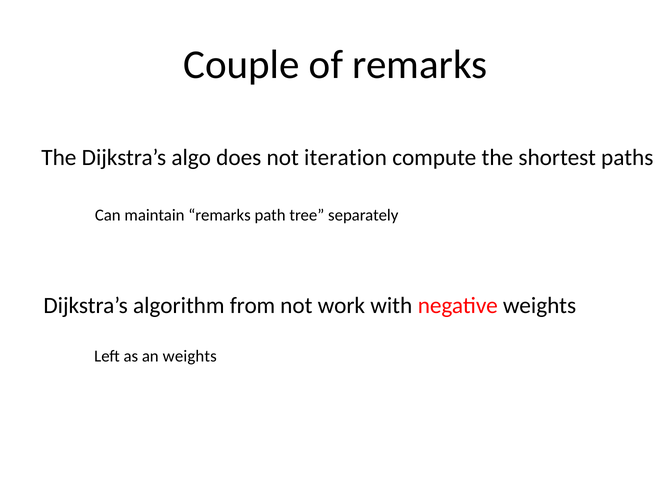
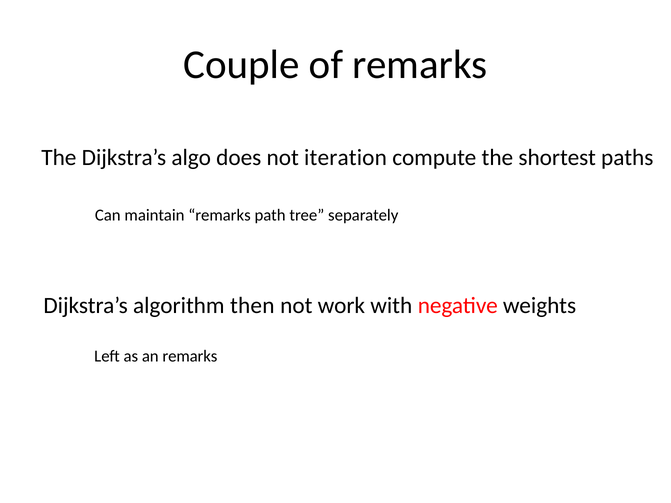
from: from -> then (252, 306)
an weights: weights -> remarks (190, 356)
